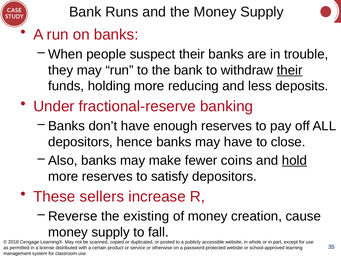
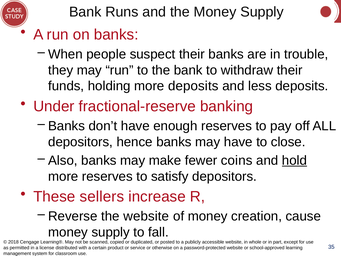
their underline: present -> none (290, 70)
more reducing: reducing -> deposits (193, 86)
the existing: existing -> website (146, 216)
